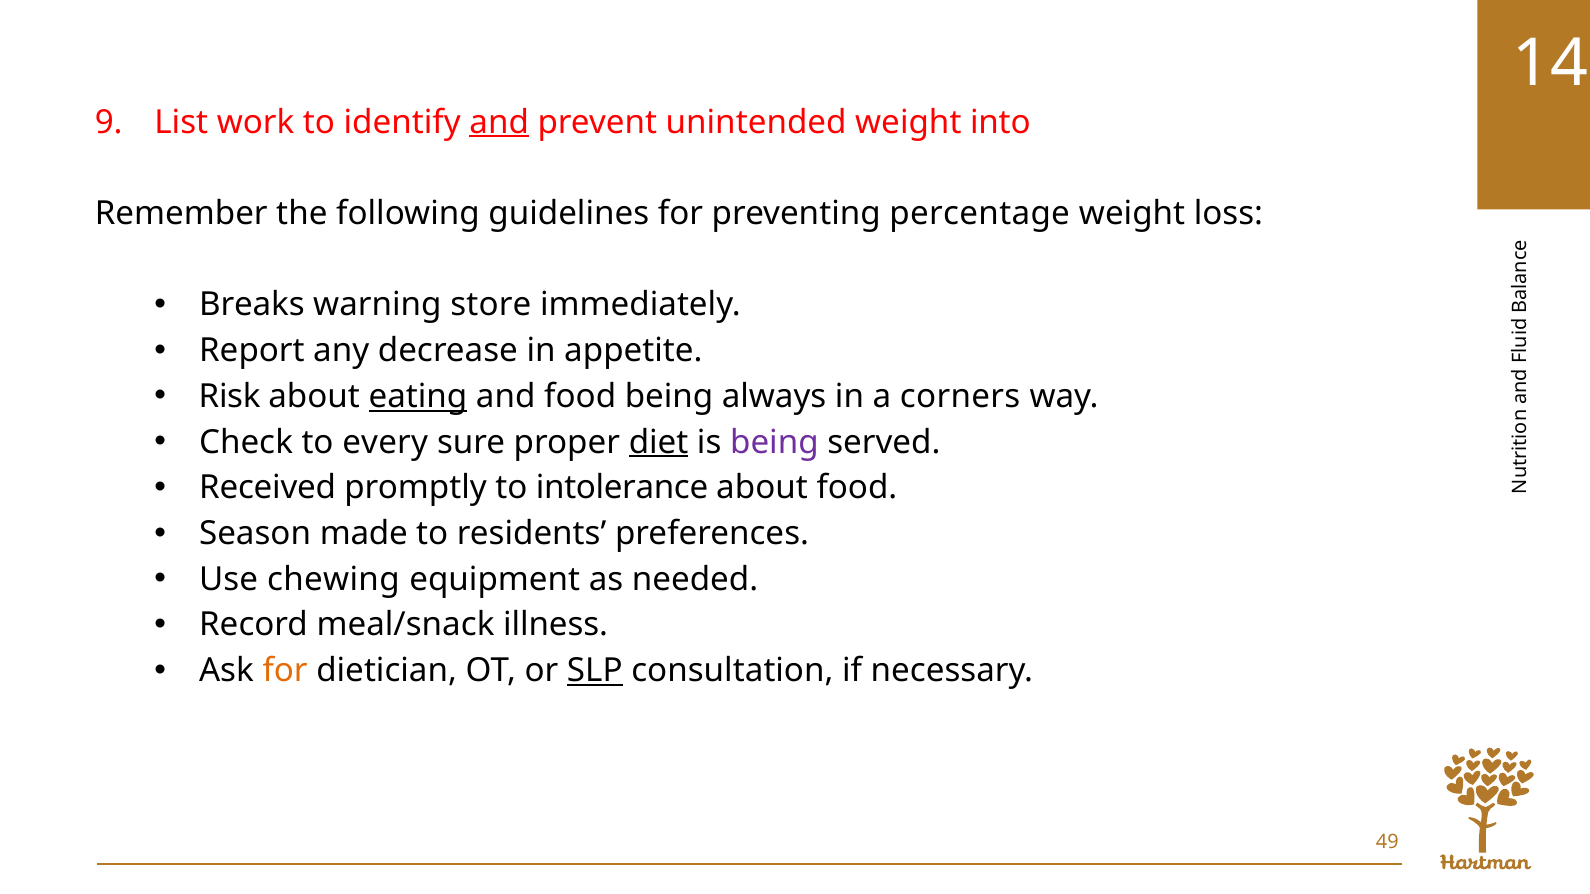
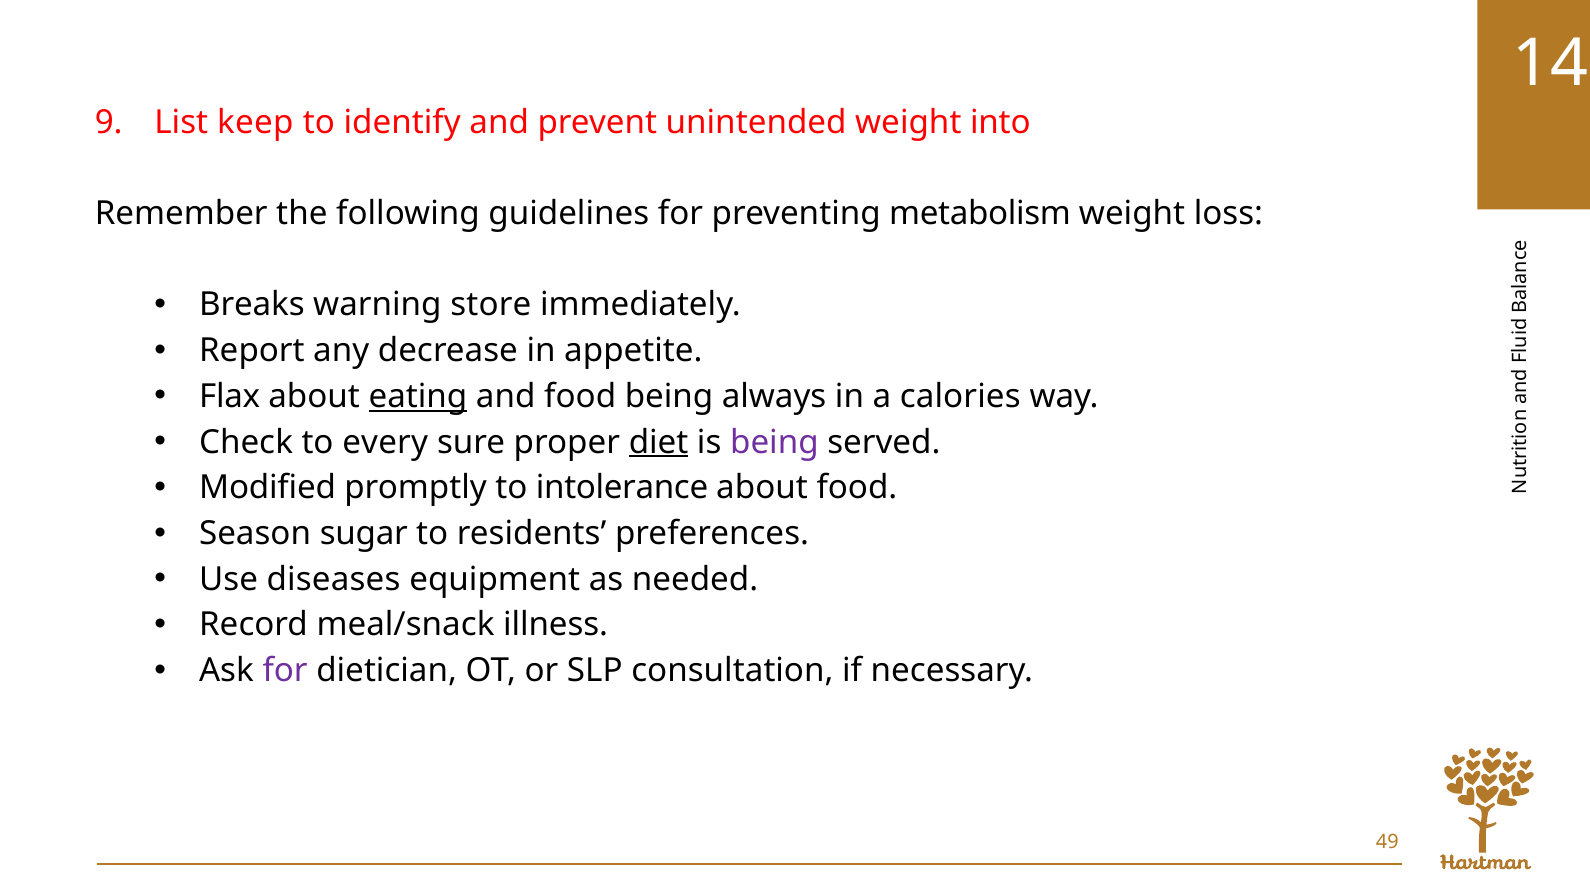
work: work -> keep (255, 122)
and underline: present -> none (499, 122)
percentage: percentage -> metabolism (980, 214)
Risk: Risk -> Flax (230, 397)
corners: corners -> calories (960, 397)
Received: Received -> Modified (268, 488)
made: made -> sugar (364, 534)
chewing: chewing -> diseases (333, 579)
for colour: orange -> purple (285, 671)
SLP underline: present -> none (595, 671)
